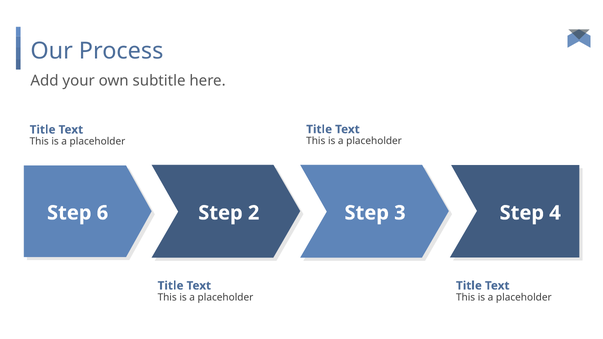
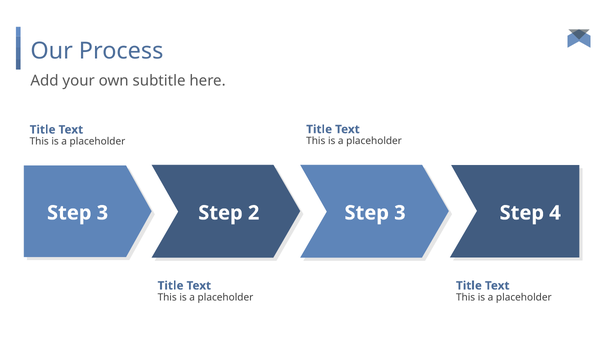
6: 6 -> 3 (102, 213)
